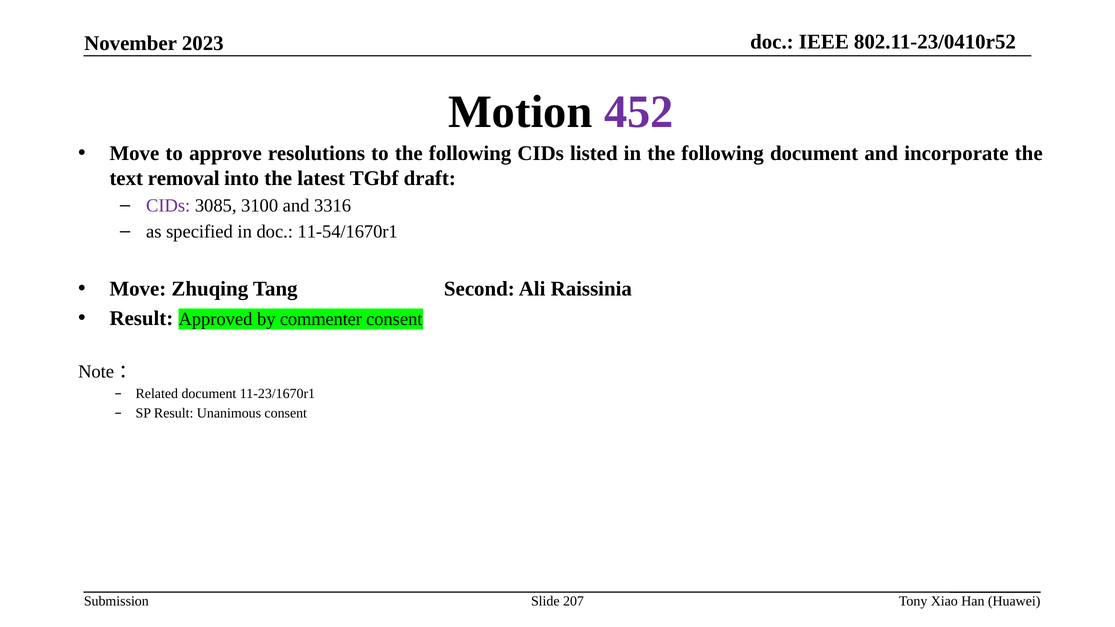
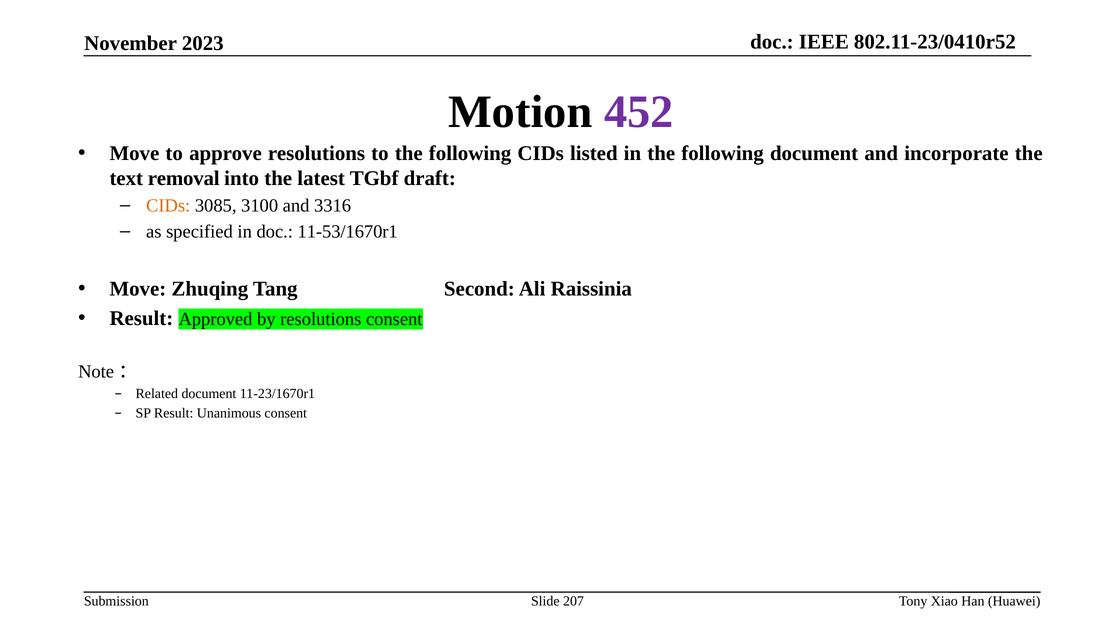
CIDs colour: purple -> orange (168, 206)
11-54/1670r1: 11-54/1670r1 -> 11-53/1670r1 (348, 232)
by commenter: commenter -> resolutions (321, 319)
